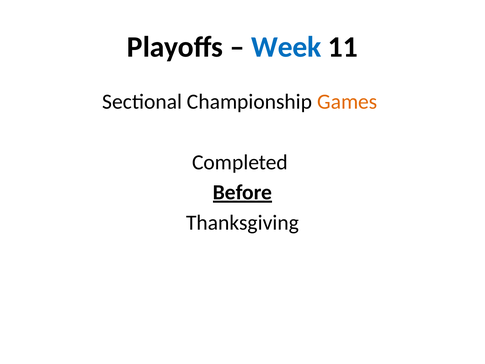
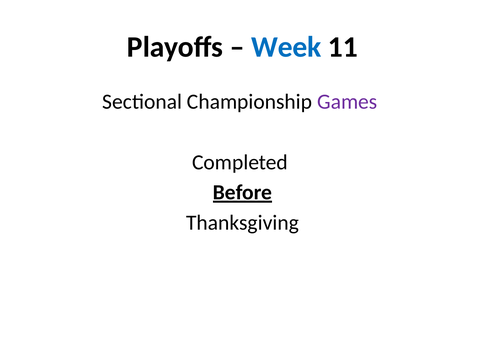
Games colour: orange -> purple (347, 102)
